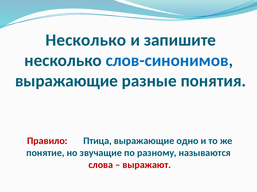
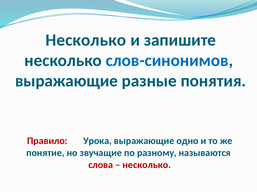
Птица: Птица -> Урока (98, 141)
выражают: выражают -> несколько (147, 165)
